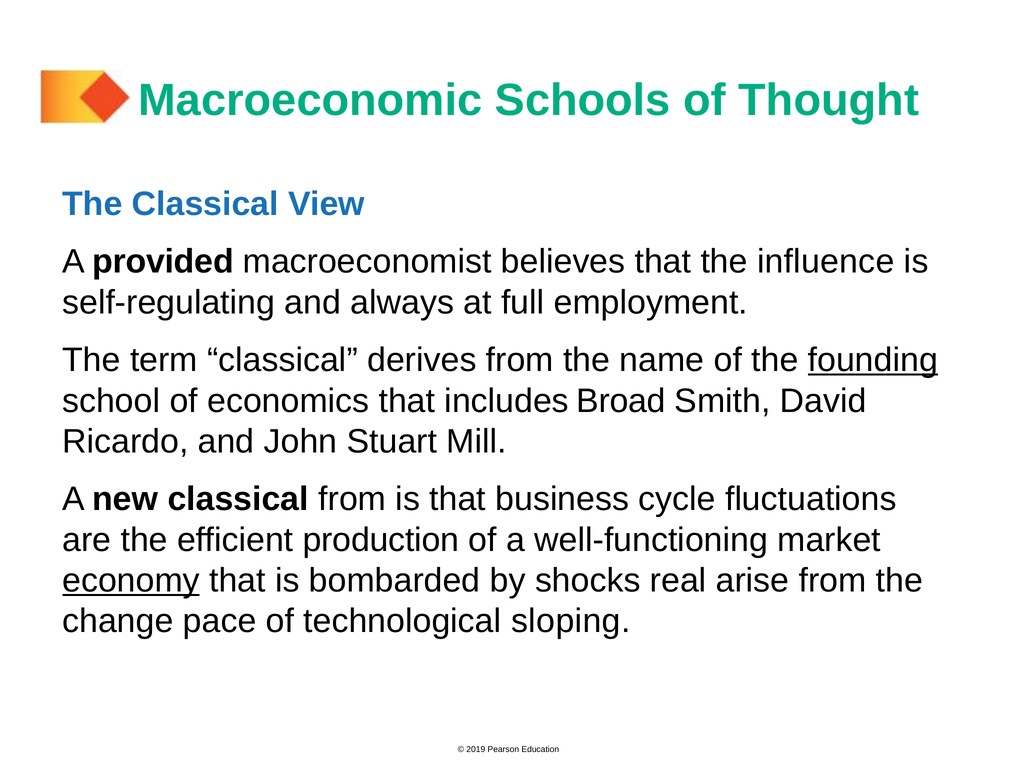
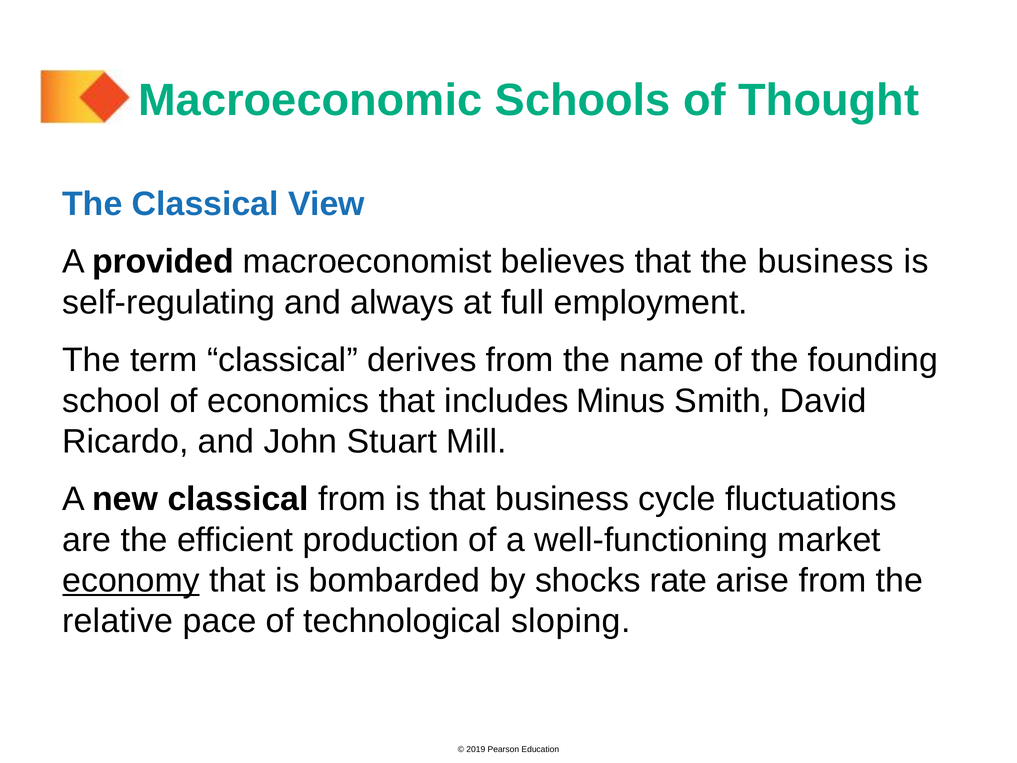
the influence: influence -> business (826, 262)
founding underline: present -> none (873, 360)
Broad: Broad -> Minus (621, 401)
real: real -> rate (678, 580)
change: change -> relative (118, 621)
